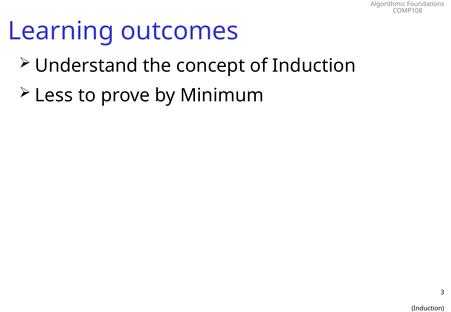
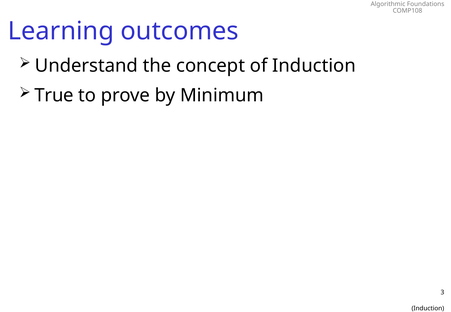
Less: Less -> True (54, 95)
